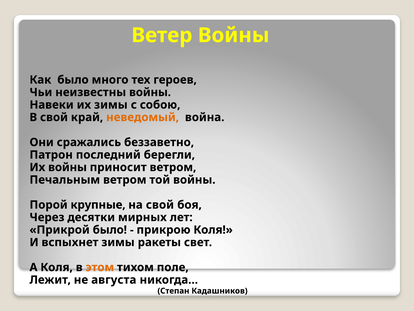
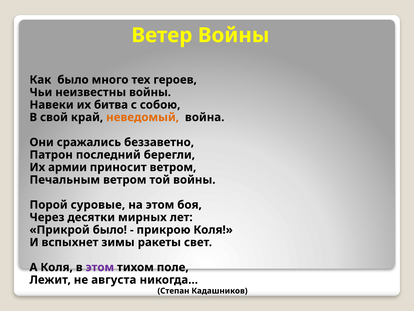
их зимы: зимы -> битва (111, 105)
Их войны: войны -> армии (68, 167)
крупные: крупные -> суровые (98, 205)
на свой: свой -> этом (160, 205)
этом colour: orange -> purple (100, 267)
